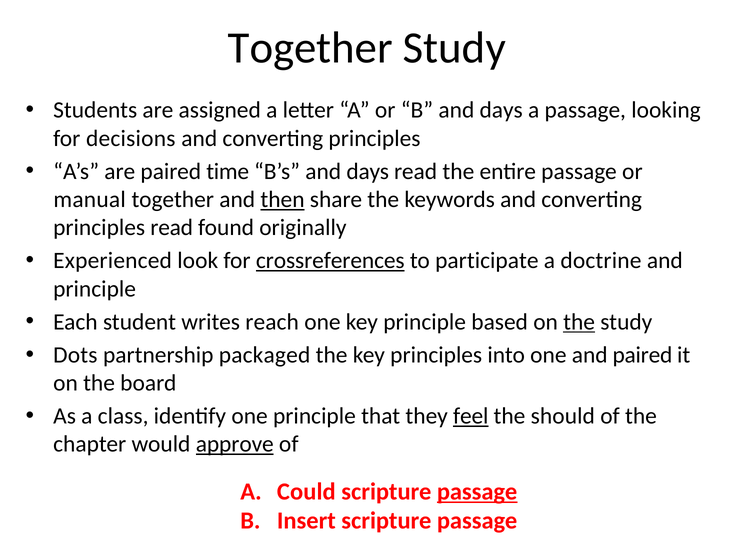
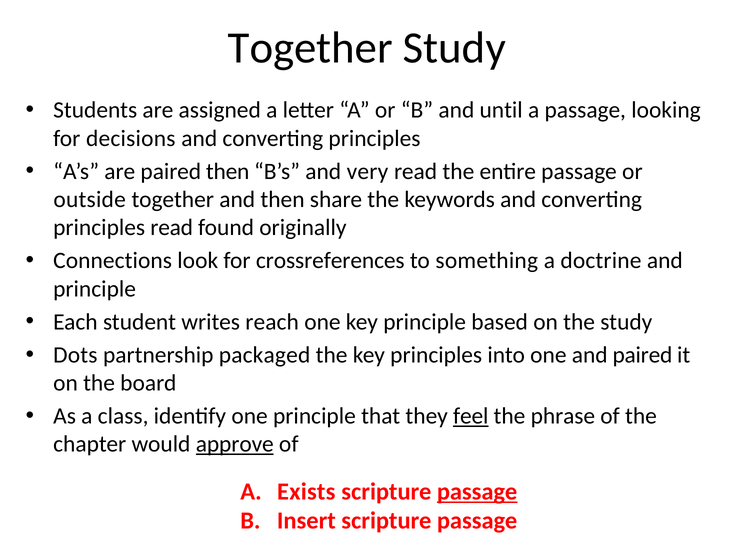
B and days: days -> until (501, 110)
paired time: time -> then (228, 171)
B’s and days: days -> very (368, 171)
manual: manual -> outside (90, 199)
then underline: present -> none (283, 199)
Experienced: Experienced -> Connections (113, 260)
crossreferences underline: present -> none (330, 260)
participate: participate -> something (487, 260)
the underline: present -> none (579, 322)
should: should -> phrase (563, 416)
Could: Could -> Exists (306, 491)
